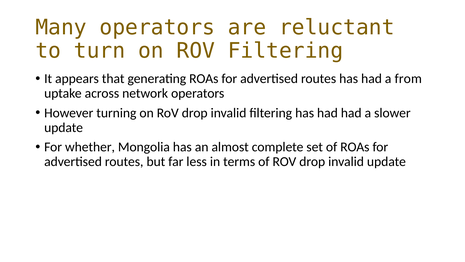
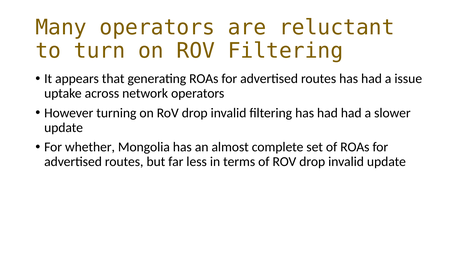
from: from -> issue (408, 79)
